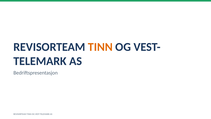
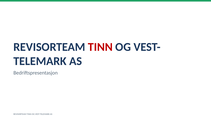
TINN colour: orange -> red (100, 47)
